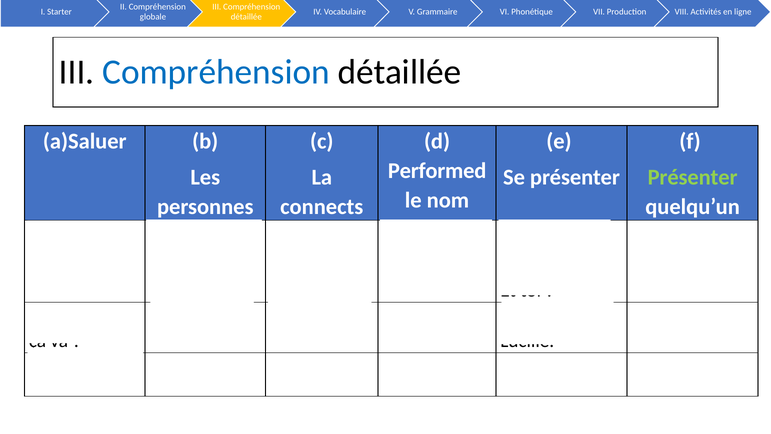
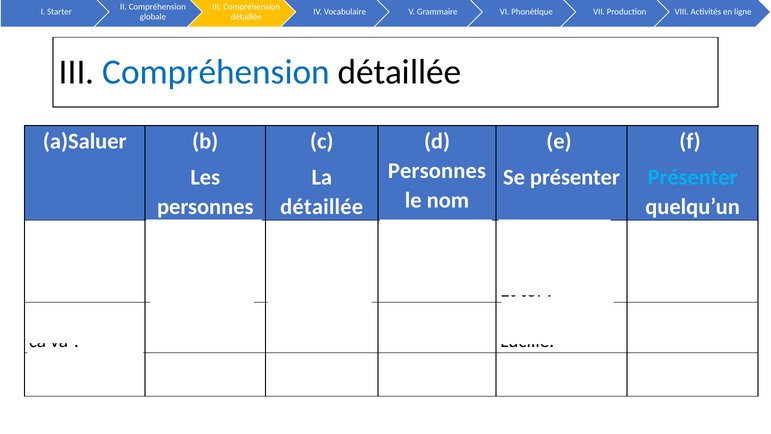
Performed: Performed -> Personnes (437, 171)
Présenter colour: light green -> light blue (693, 177)
connects: connects -> détaillée (322, 207)
